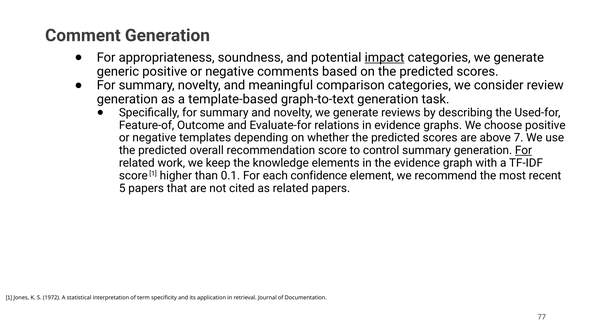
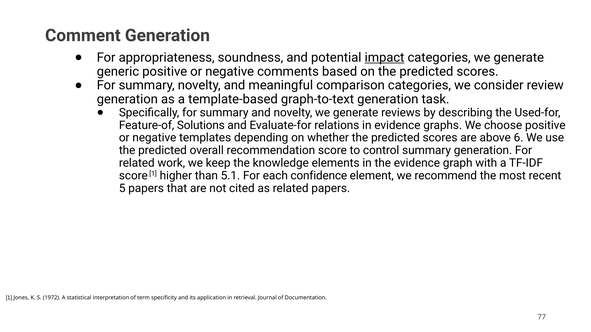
Outcome: Outcome -> Solutions (201, 125)
7: 7 -> 6 (519, 138)
For underline: present -> none (523, 151)
0.1: 0.1 -> 5.1 (230, 176)
